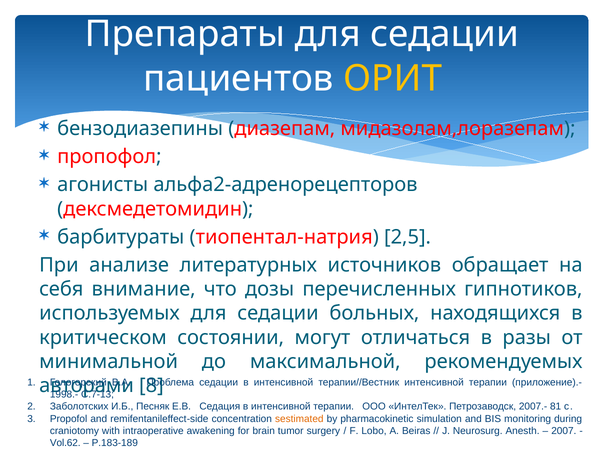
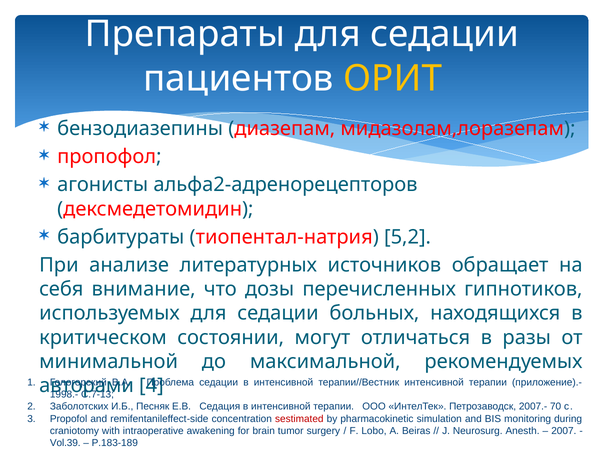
2,5: 2,5 -> 5,2 (408, 237)
8: 8 -> 4 (151, 386)
81: 81 -> 70 (556, 407)
sestimated colour: orange -> red (299, 419)
Vol.62: Vol.62 -> Vol.39 (65, 443)
